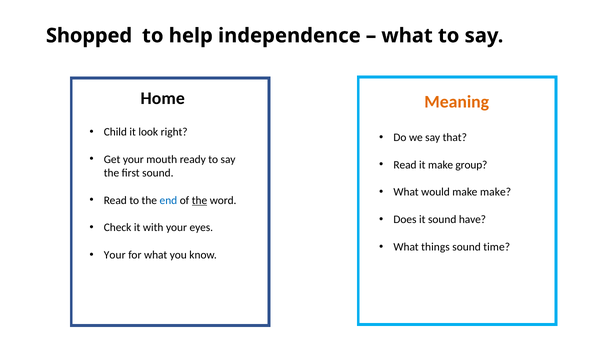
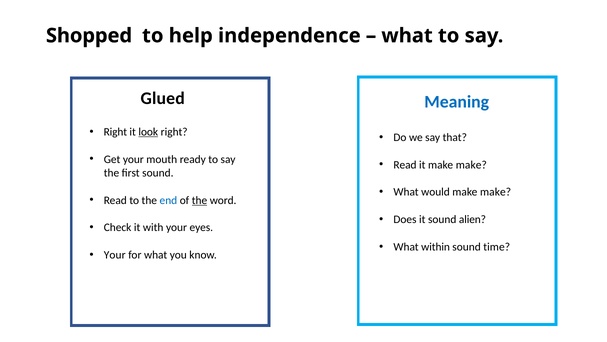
Home: Home -> Glued (163, 98)
Meaning colour: orange -> blue (457, 102)
Child: Child -> Right (115, 132)
look underline: none -> present (148, 132)
it make group: group -> make (471, 165)
have: have -> alien (472, 219)
things: things -> within (436, 246)
